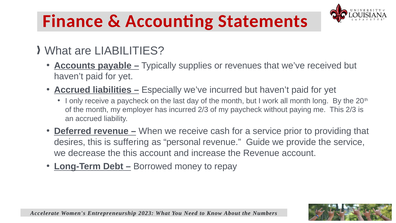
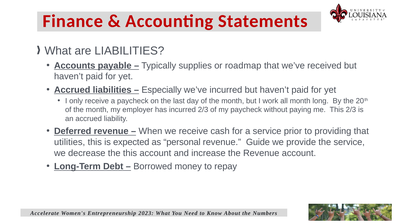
revenues: revenues -> roadmap (243, 65)
desires: desires -> utilities (70, 142)
suffering: suffering -> expected (131, 142)
